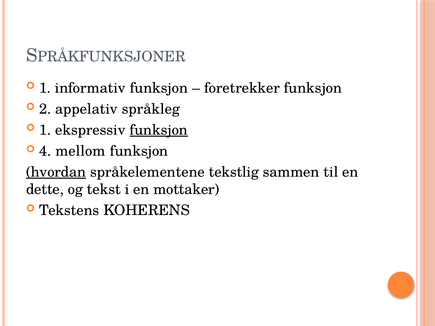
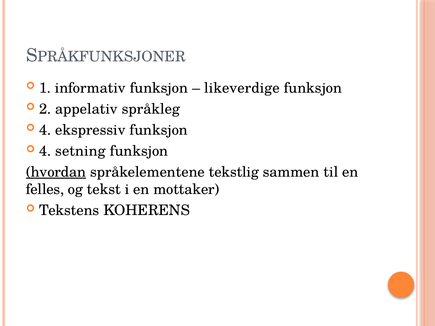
foretrekker: foretrekker -> likeverdige (242, 88)
1: 1 -> 4 (45, 130)
funksjon underline: present -> none (159, 130)
mellom: mellom -> setning (80, 151)
dette: dette -> felles (45, 190)
